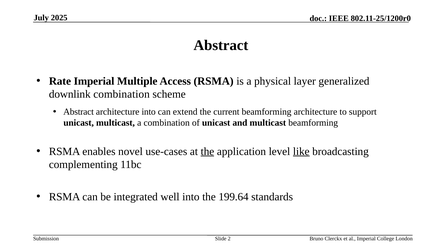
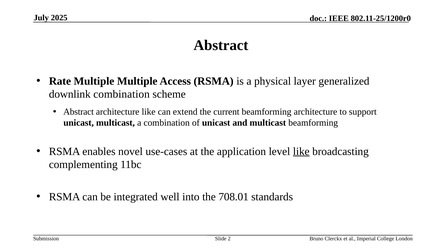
Rate Imperial: Imperial -> Multiple (94, 81)
architecture into: into -> like (149, 112)
the underline: present -> none (207, 151)
199.64: 199.64 -> 708.01 (234, 196)
